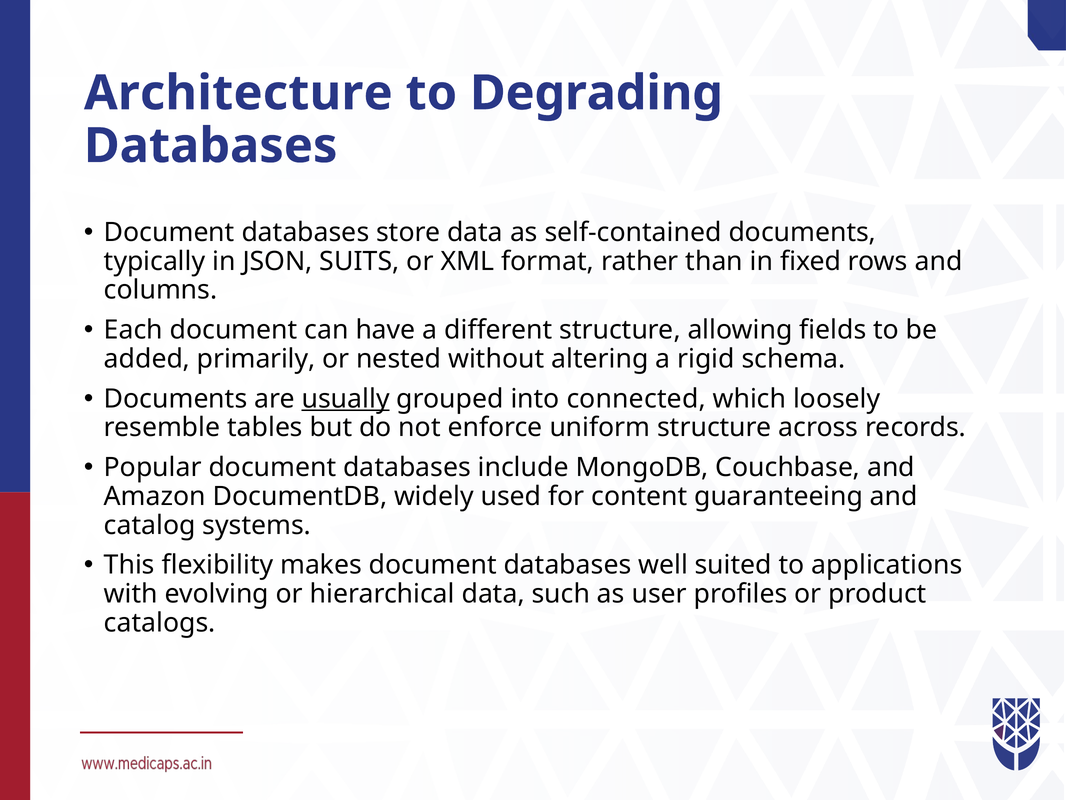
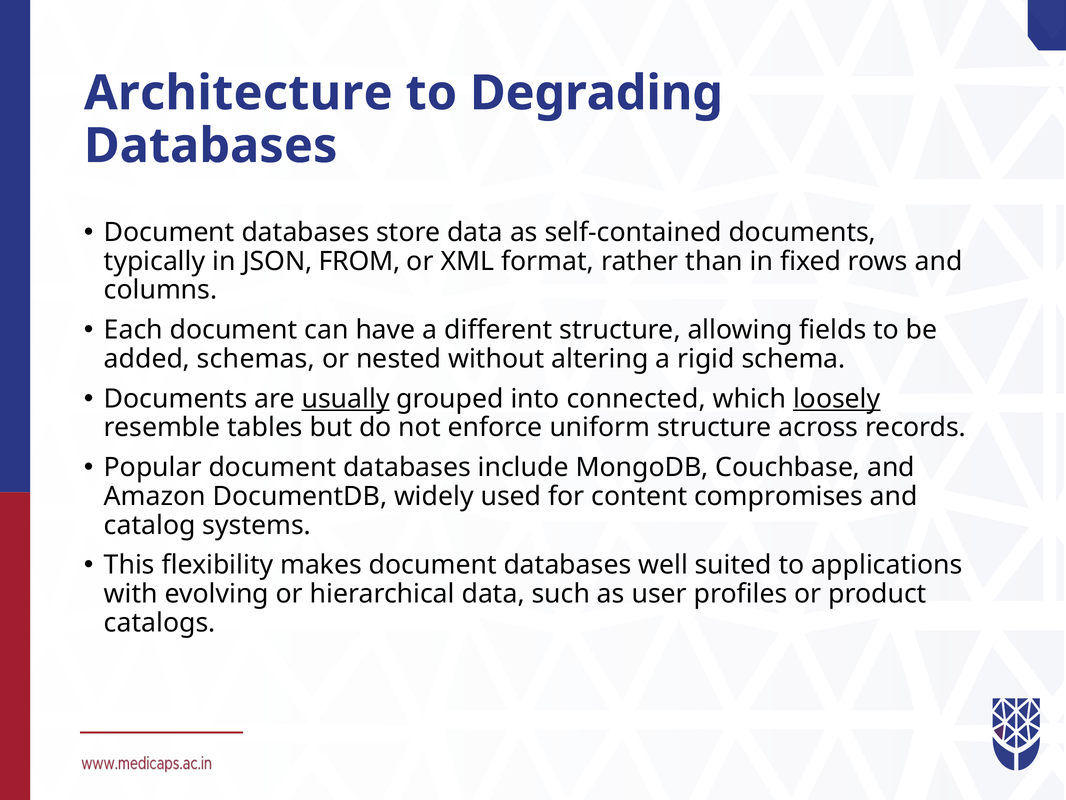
SUITS: SUITS -> FROM (360, 261)
primarily: primarily -> schemas (256, 359)
loosely underline: none -> present (837, 399)
guaranteeing: guaranteeing -> compromises (779, 496)
